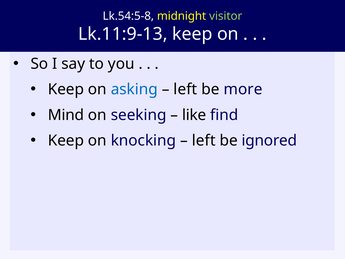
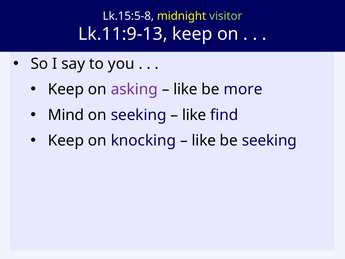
Lk.54:5-8: Lk.54:5-8 -> Lk.15:5-8 (128, 16)
asking colour: blue -> purple (134, 89)
left: left -> like (185, 89)
left: left -> like (204, 141)
be ignored: ignored -> seeking (269, 141)
